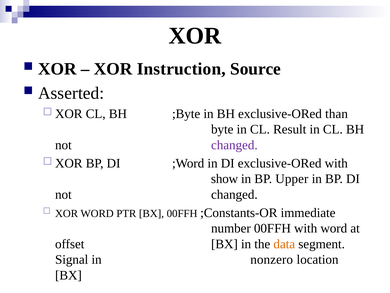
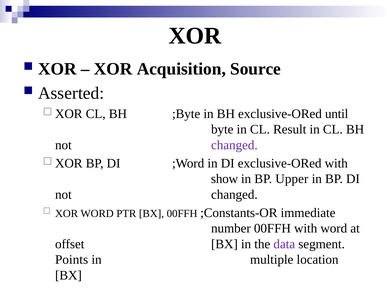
Instruction: Instruction -> Acquisition (181, 69)
than: than -> until (337, 114)
data colour: orange -> purple (284, 244)
Signal: Signal -> Points (72, 259)
nonzero: nonzero -> multiple (272, 259)
